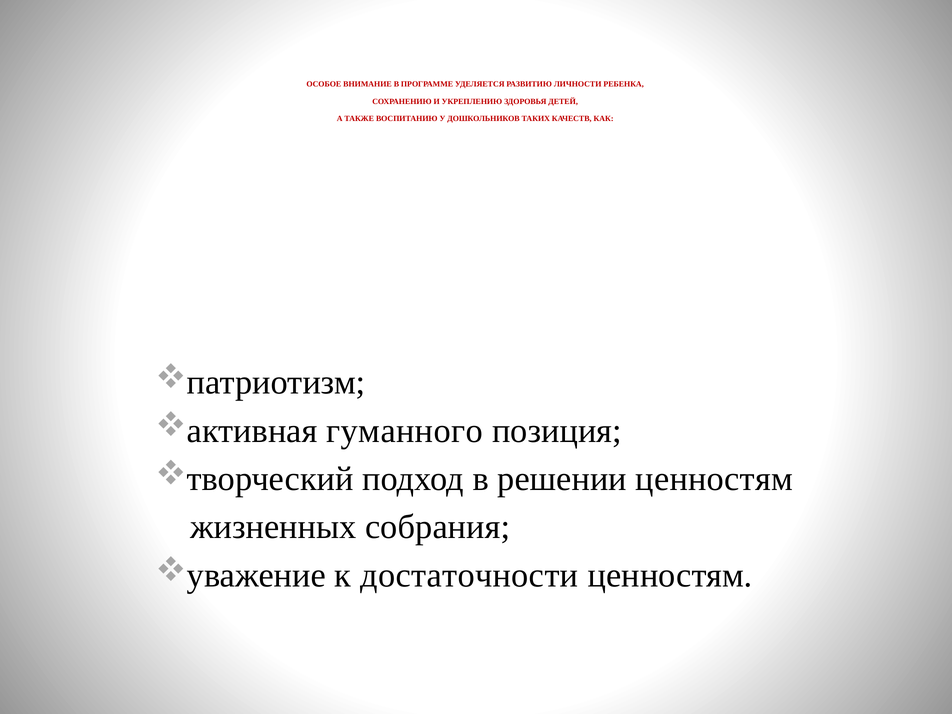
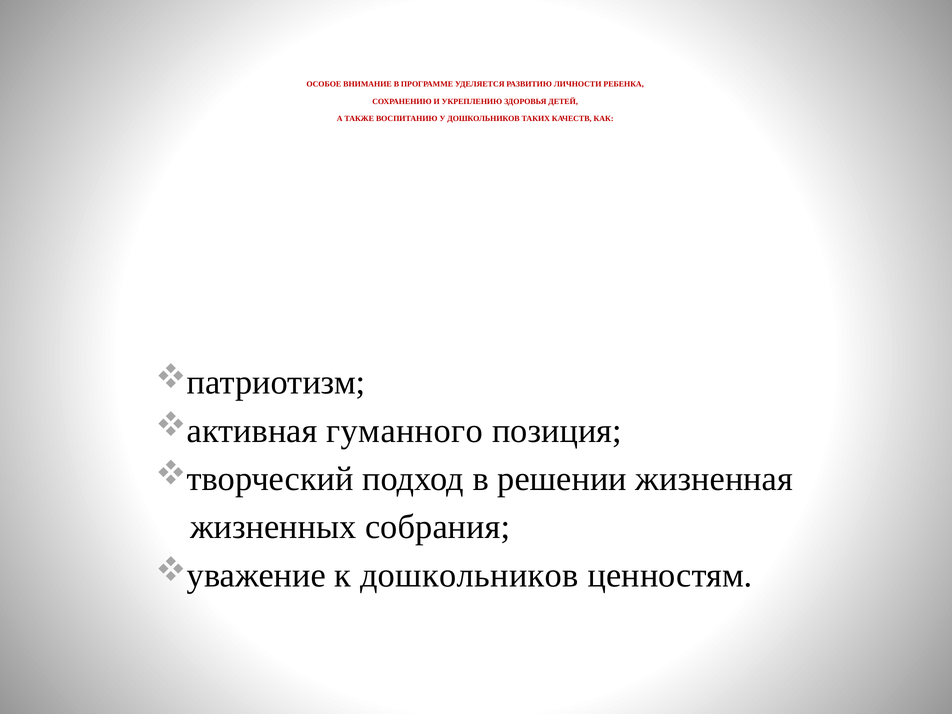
решении ценностям: ценностям -> жизненная (714, 479)
к достаточности: достаточности -> дошкольников (469, 575)
